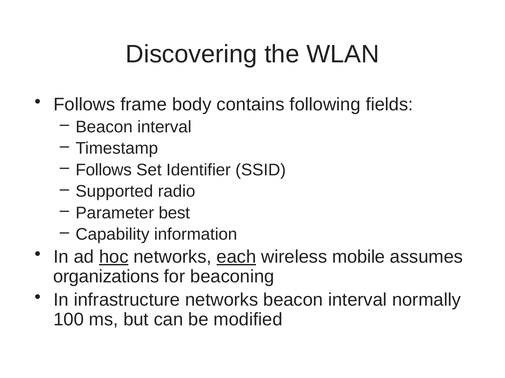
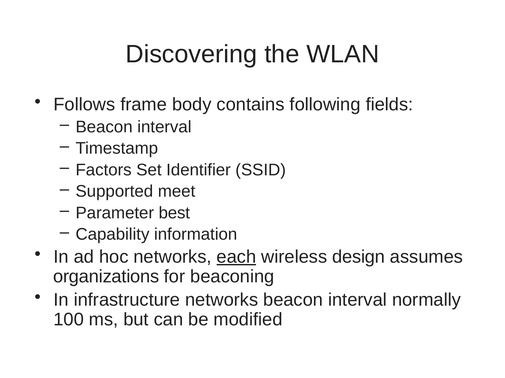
Follows: Follows -> Factors (104, 170)
radio: radio -> meet (177, 192)
hoc underline: present -> none (114, 257)
mobile: mobile -> design (359, 257)
